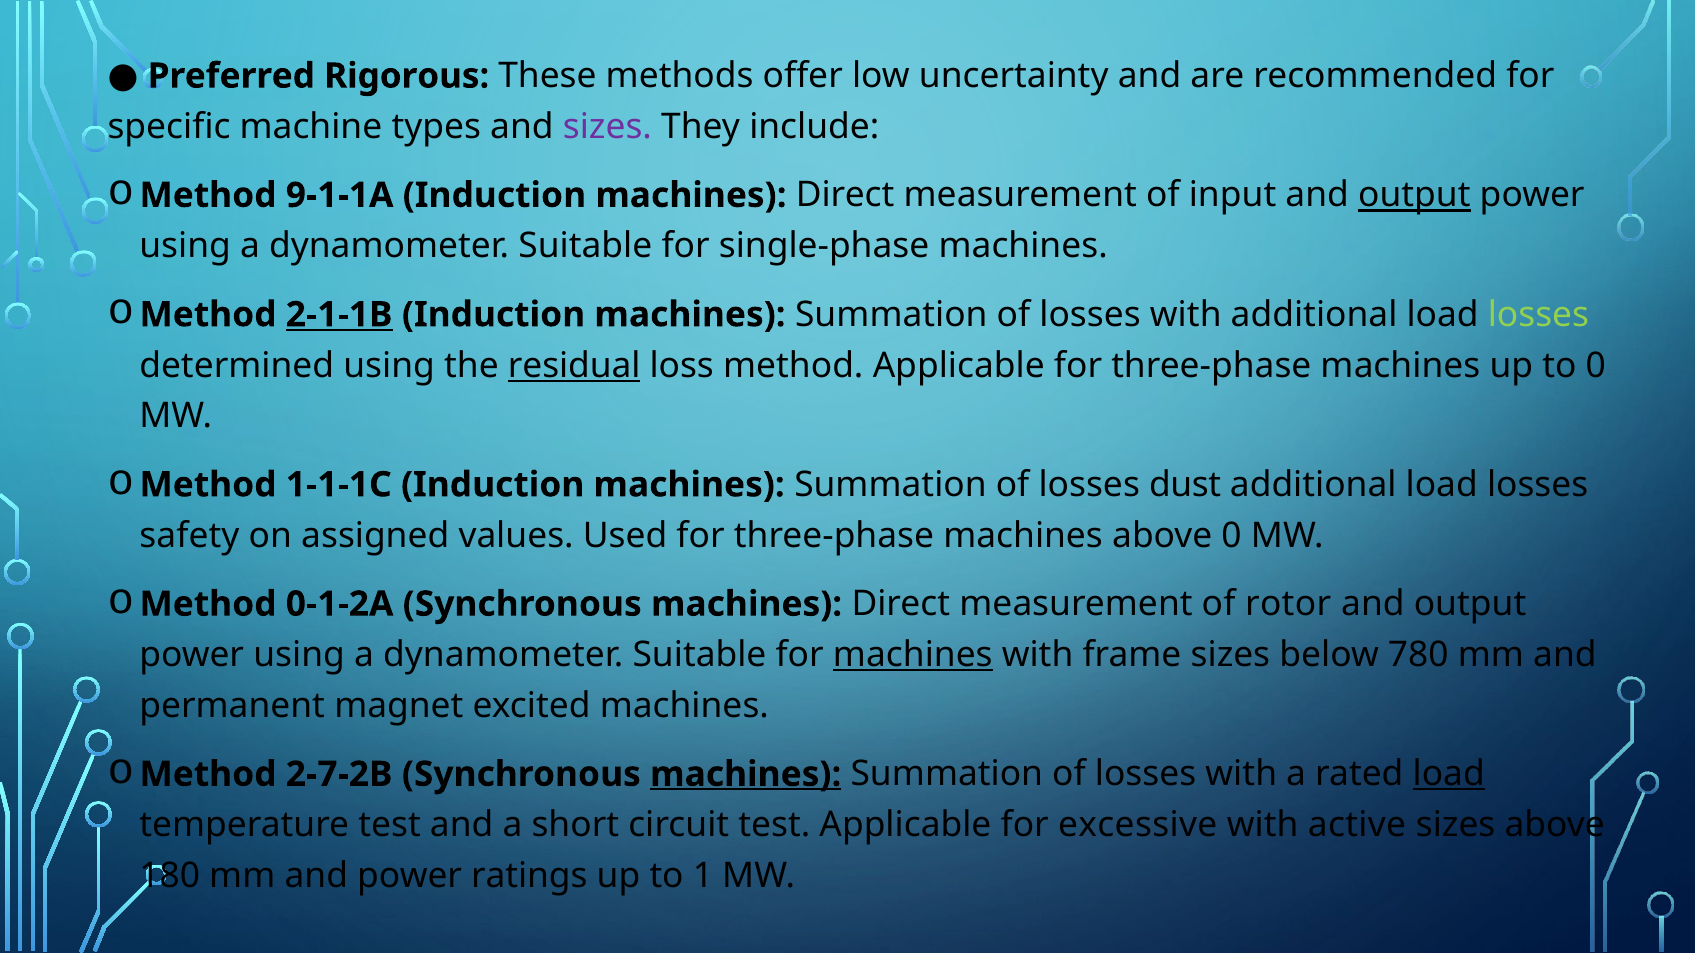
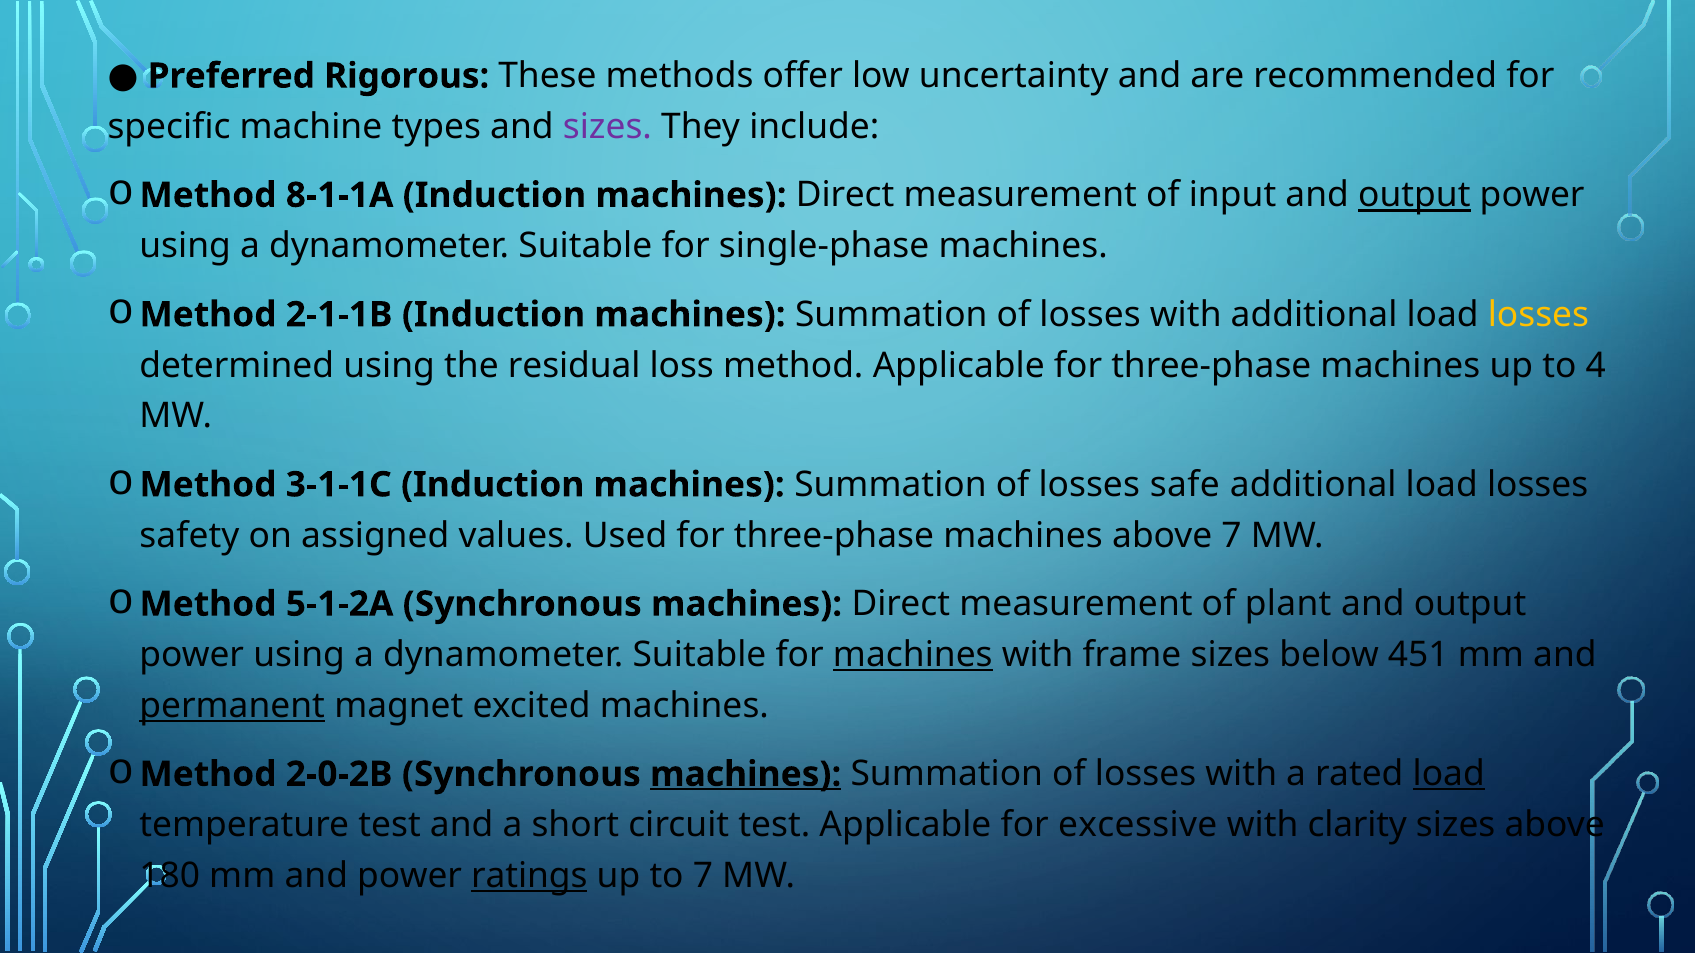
9-1-1A: 9-1-1A -> 8-1-1A (340, 195)
2-1-1B underline: present -> none (339, 315)
losses colour: light green -> yellow (1538, 315)
residual underline: present -> none (574, 366)
to 0: 0 -> 4 (1596, 366)
1-1-1C: 1-1-1C -> 3-1-1C (339, 485)
dust: dust -> safe (1185, 485)
above 0: 0 -> 7 (1232, 536)
0-1-2A: 0-1-2A -> 5-1-2A (340, 604)
rotor: rotor -> plant (1288, 604)
780: 780 -> 451 (1418, 655)
permanent underline: none -> present (232, 706)
2-7-2B: 2-7-2B -> 2-0-2B (339, 775)
active: active -> clarity (1357, 825)
ratings underline: none -> present (529, 876)
to 1: 1 -> 7 (703, 876)
